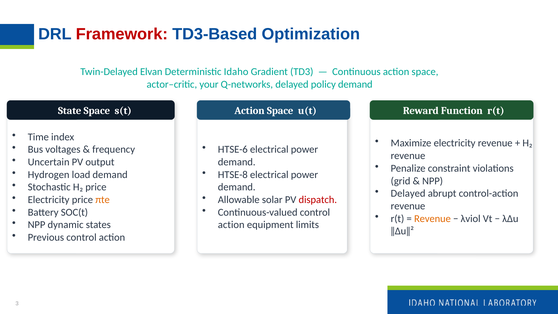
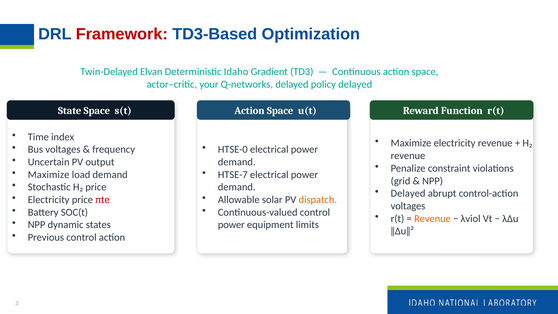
policy demand: demand -> delayed (355, 84)
HTSE-6: HTSE-6 -> HTSE-0 (233, 149)
Hydrogen: Hydrogen -> Maximize (49, 175)
HTSE-8: HTSE-8 -> HTSE-7 (233, 175)
πte colour: orange -> red (103, 200)
dispatch colour: red -> orange (318, 200)
revenue: revenue -> voltages (408, 206)
action: action -> power (231, 225)
